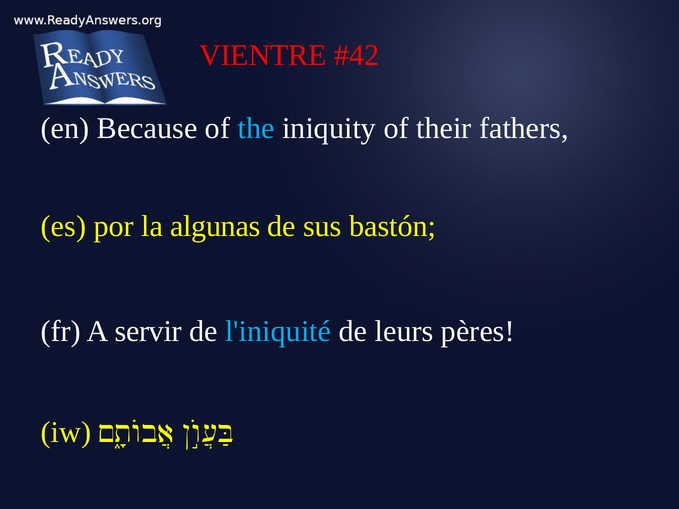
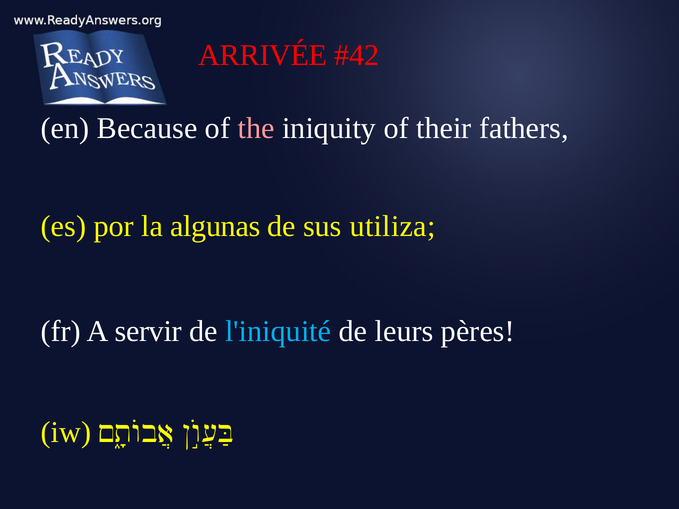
VIENTRE: VIENTRE -> ARRIVÉE (263, 55)
the colour: light blue -> pink (256, 128)
bastón: bastón -> utiliza (393, 227)
